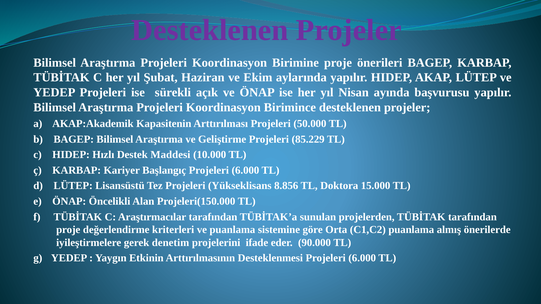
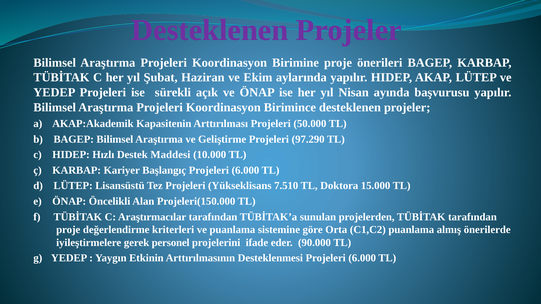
85.229: 85.229 -> 97.290 (308, 139)
8.856: 8.856 -> 7.510 (286, 186)
denetim: denetim -> personel (171, 243)
